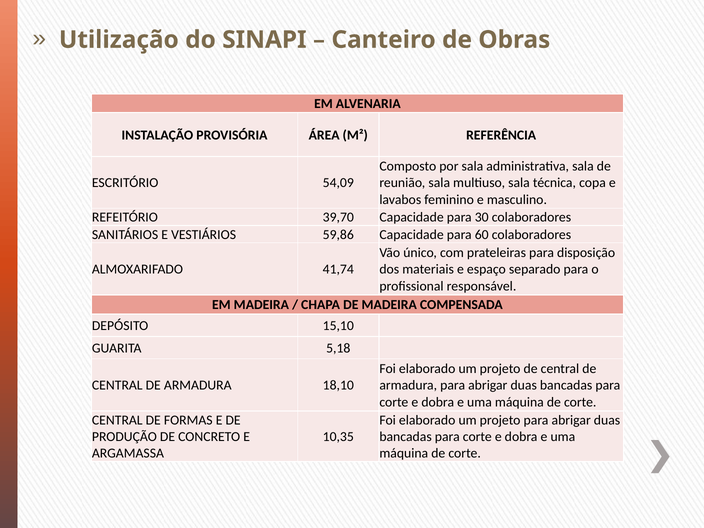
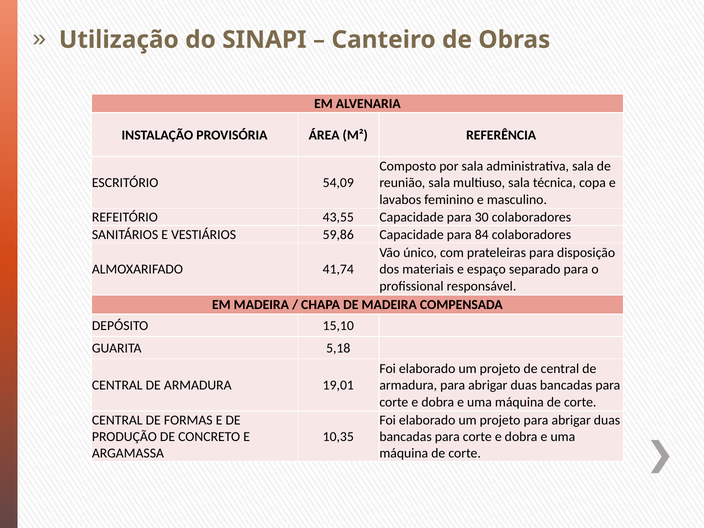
39,70: 39,70 -> 43,55 (338, 217)
60: 60 -> 84 (482, 235)
18,10: 18,10 -> 19,01 (338, 385)
